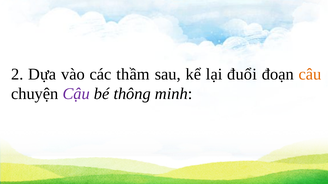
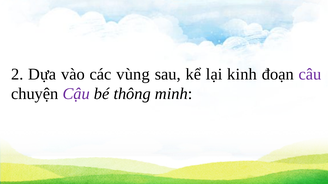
thầm: thầm -> vùng (133, 74)
đuổi: đuổi -> kinh (242, 74)
câu colour: orange -> purple (310, 74)
